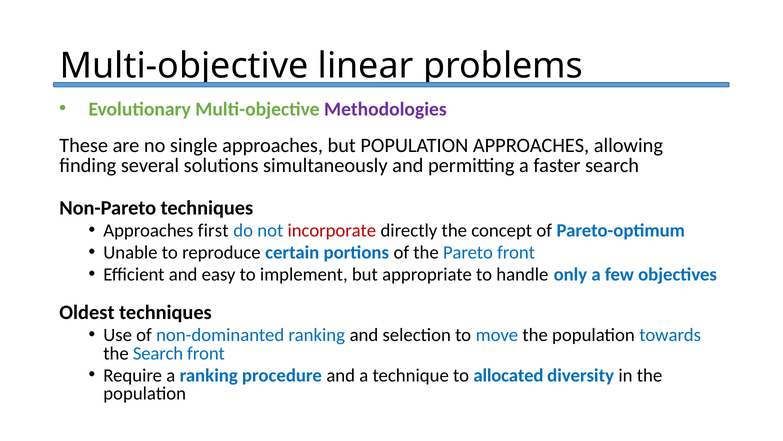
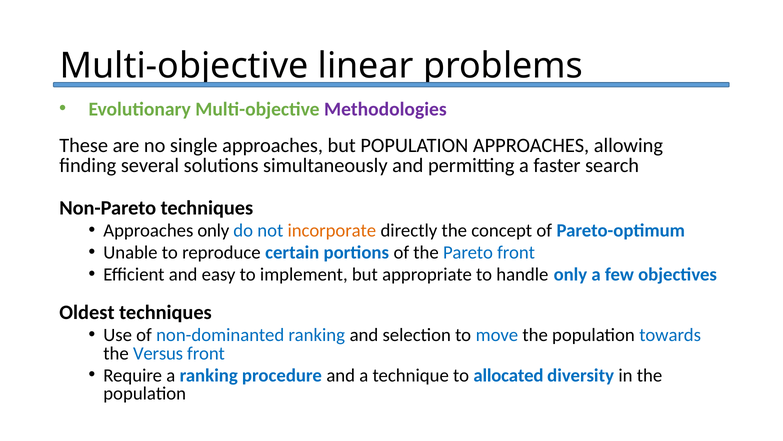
Approaches first: first -> only (213, 230)
incorporate colour: red -> orange (332, 230)
the Search: Search -> Versus (158, 353)
